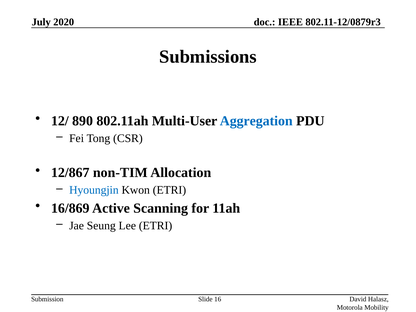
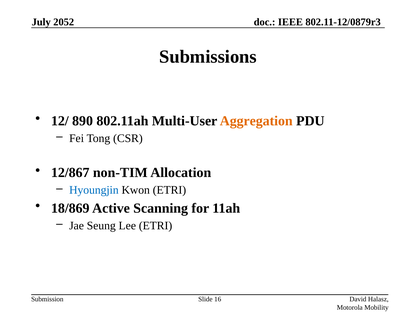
2020: 2020 -> 2052 (64, 22)
Aggregation colour: blue -> orange (256, 121)
16/869: 16/869 -> 18/869 (70, 208)
